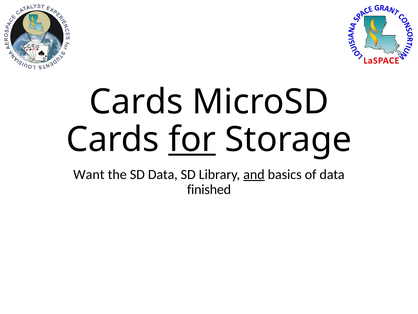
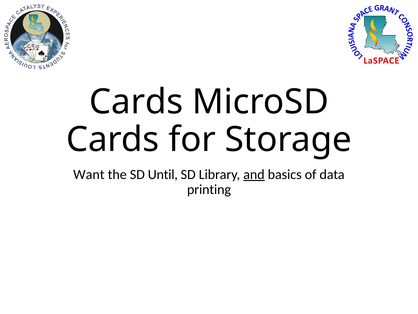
for underline: present -> none (192, 139)
SD Data: Data -> Until (163, 174)
finished: finished -> printing (209, 189)
